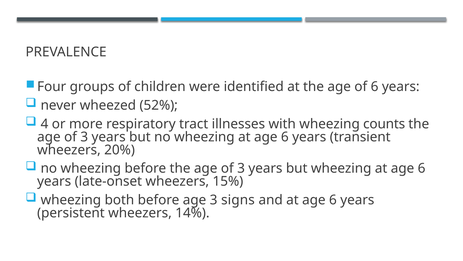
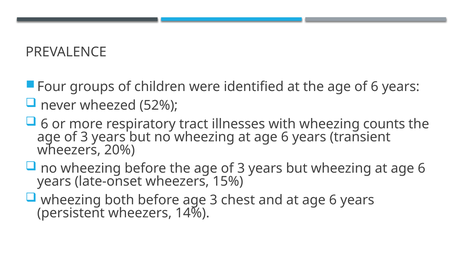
4: 4 -> 6 (44, 124)
signs: signs -> chest (238, 200)
